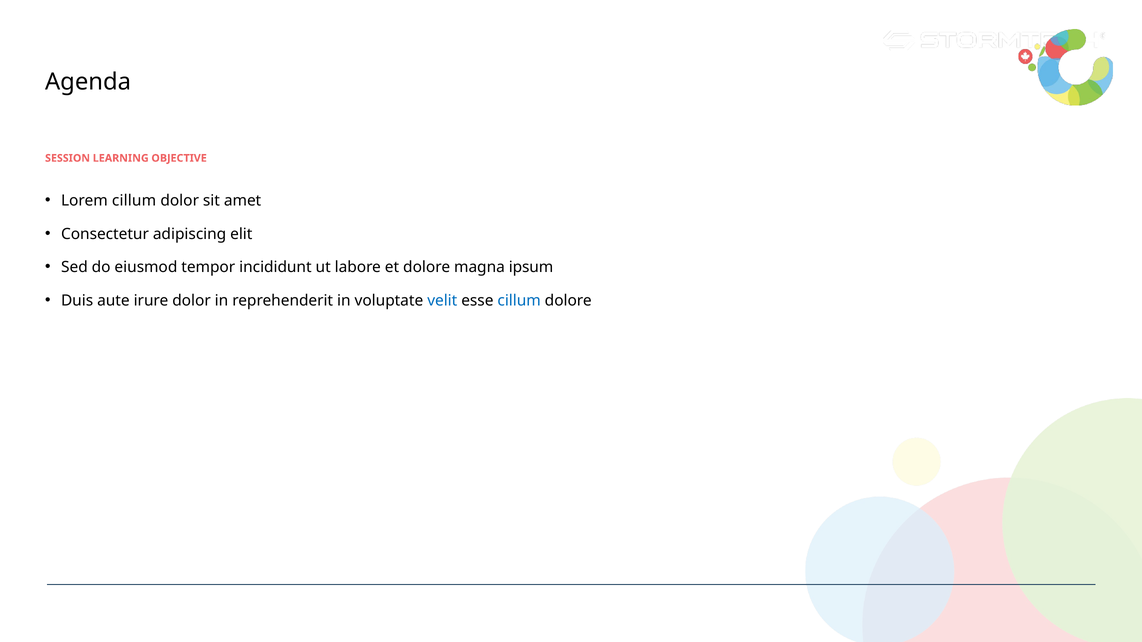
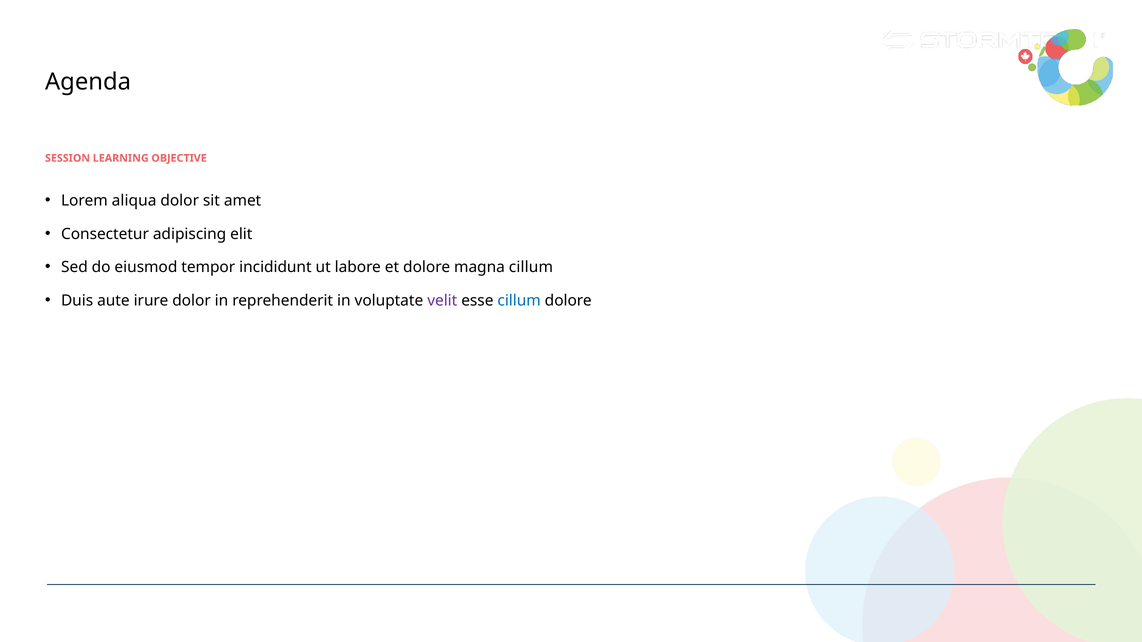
Lorem cillum: cillum -> aliqua (134, 201)
magna ipsum: ipsum -> cillum (531, 267)
velit colour: blue -> purple (442, 301)
